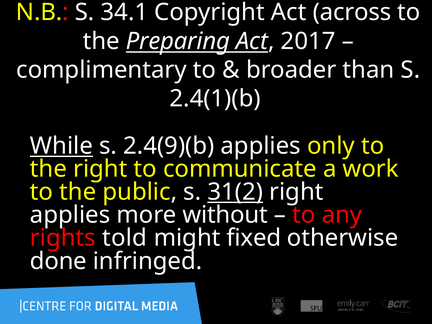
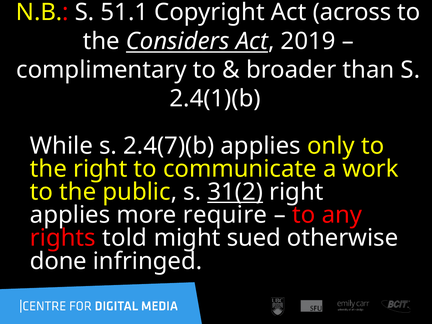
34.1: 34.1 -> 51.1 (124, 12)
Preparing: Preparing -> Considers (178, 41)
2017: 2017 -> 2019 (308, 41)
While underline: present -> none (61, 146)
2.4(9)(b: 2.4(9)(b -> 2.4(7)(b (169, 146)
without: without -> require (225, 215)
fixed: fixed -> sued (254, 238)
